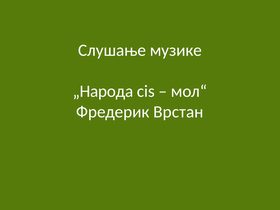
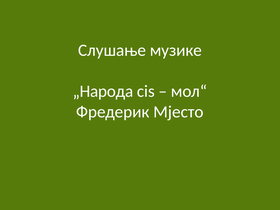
Врстан: Врстан -> Мјесто (178, 112)
